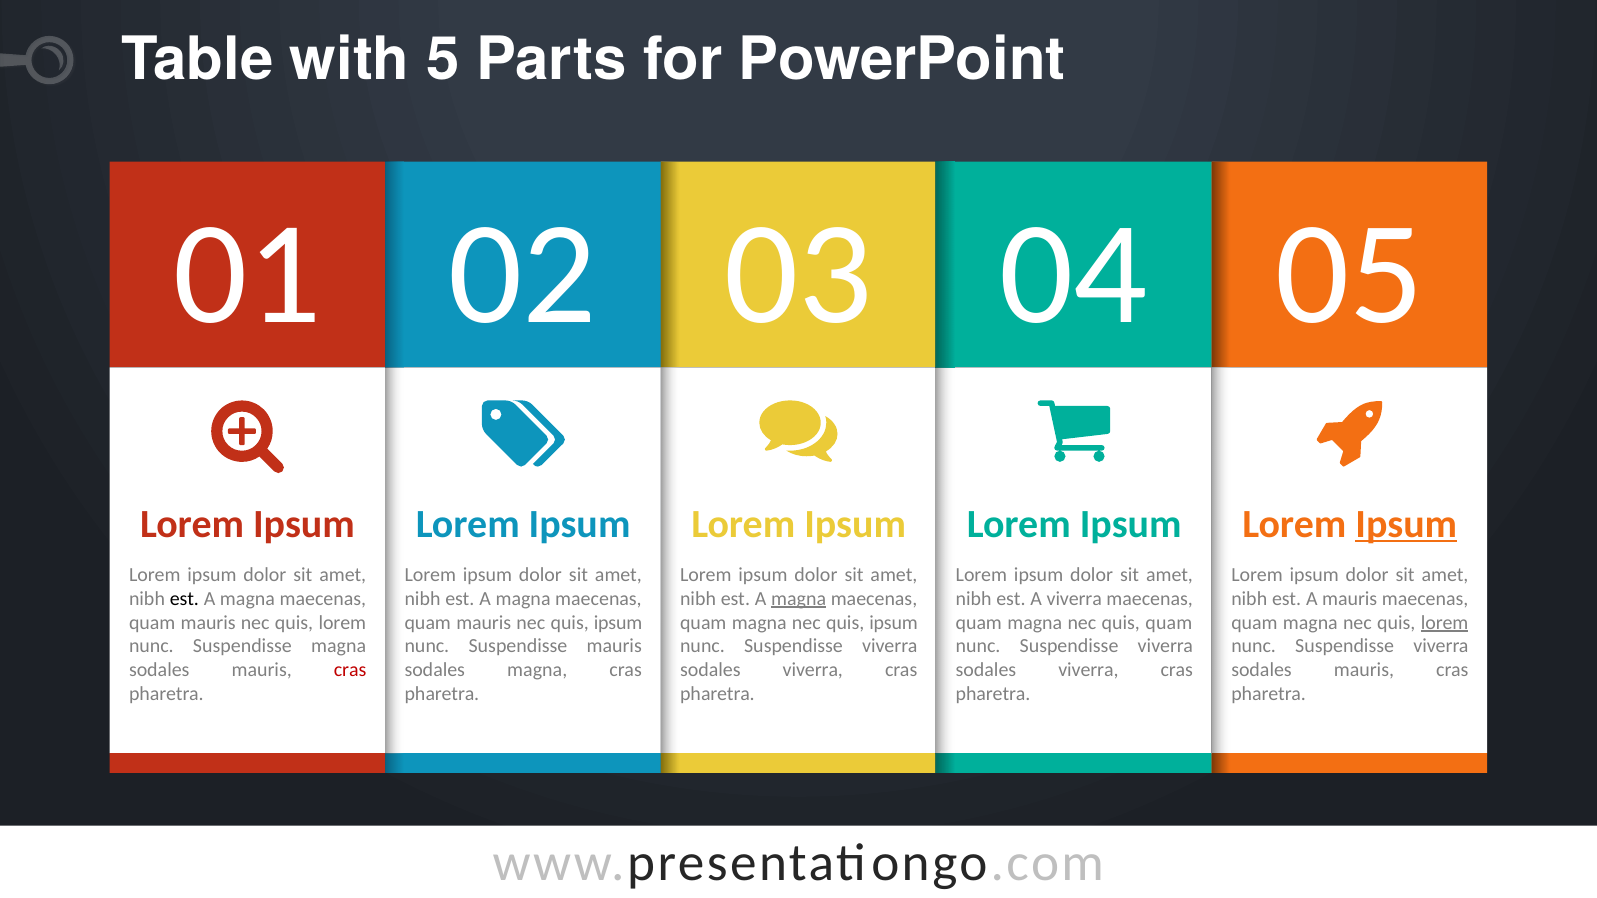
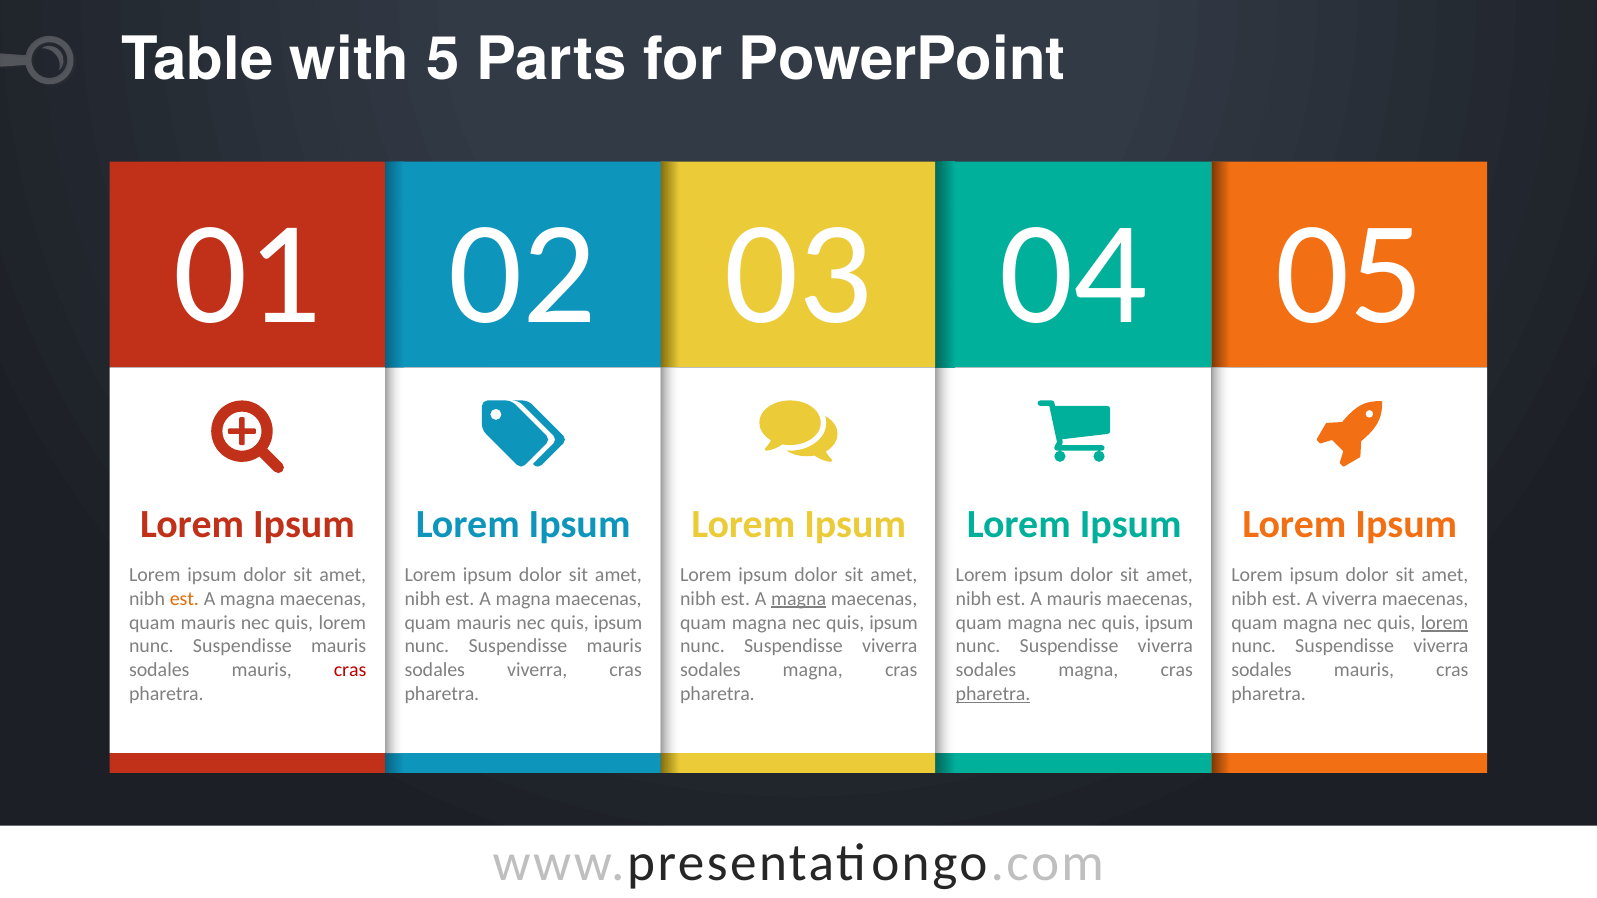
Ipsum underline: present -> none (1406, 524)
est colour: black -> orange (184, 599)
A viverra: viverra -> mauris (1074, 599)
A mauris: mauris -> viverra (1350, 599)
quam: quam -> ipsum (1169, 623)
magna: magna -> mauris (339, 647)
sodales magna: magna -> viverra (537, 671)
viverra: viverra -> magna (813, 671)
viverra: viverra -> magna (1088, 671)
pharetra underline: none -> present (993, 695)
